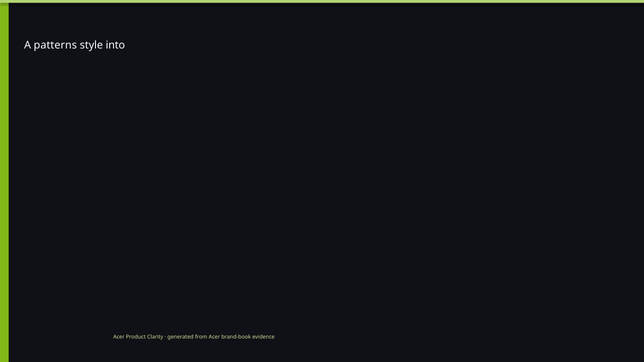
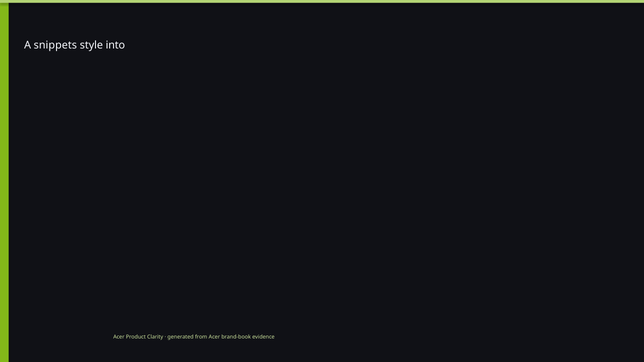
patterns: patterns -> snippets (55, 45)
